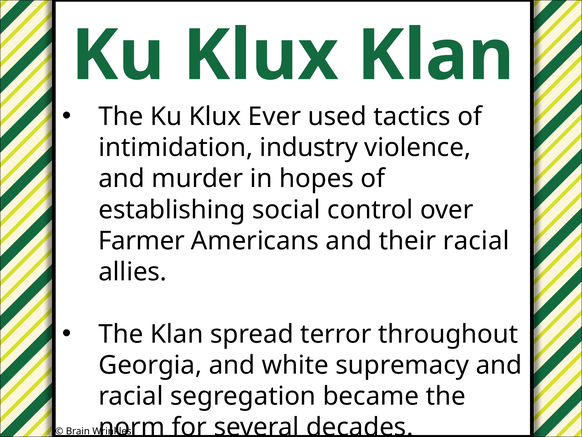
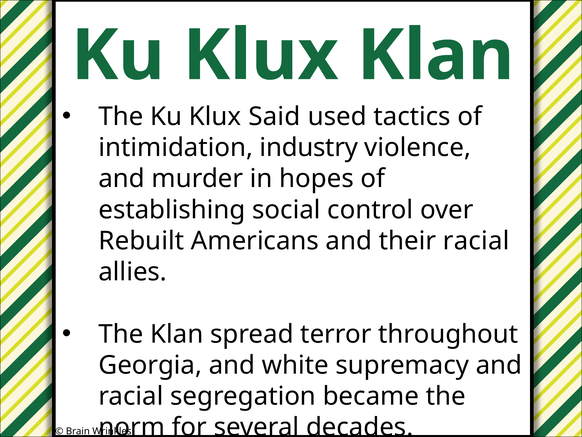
Ever: Ever -> Said (274, 116)
Farmer: Farmer -> Rebuilt (141, 241)
